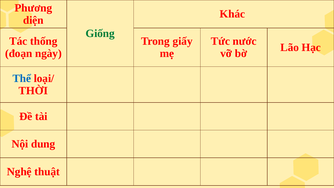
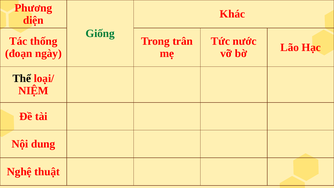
giấy: giấy -> trân (183, 41)
Thể colour: blue -> black (22, 78)
THỜI: THỜI -> NIỆM (33, 91)
